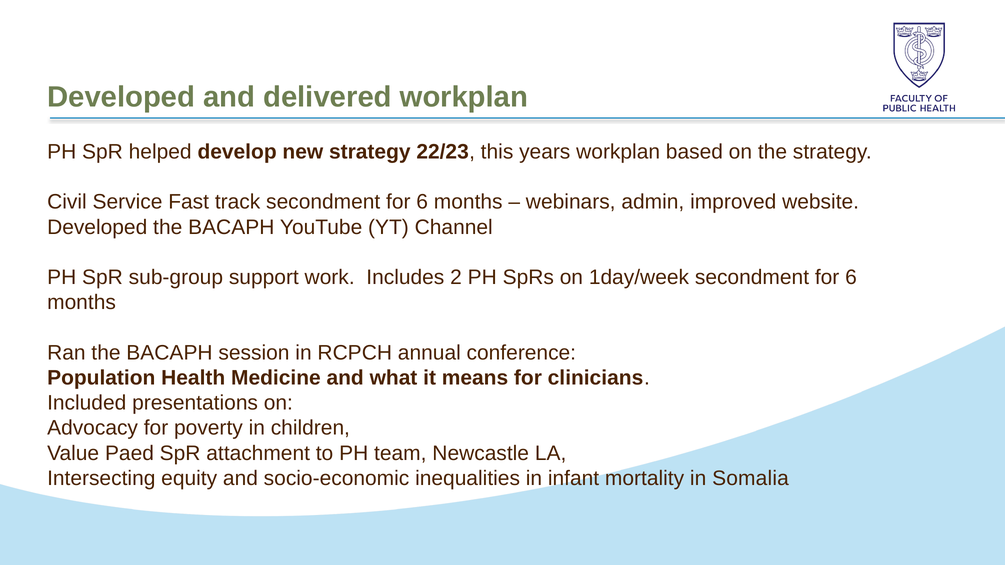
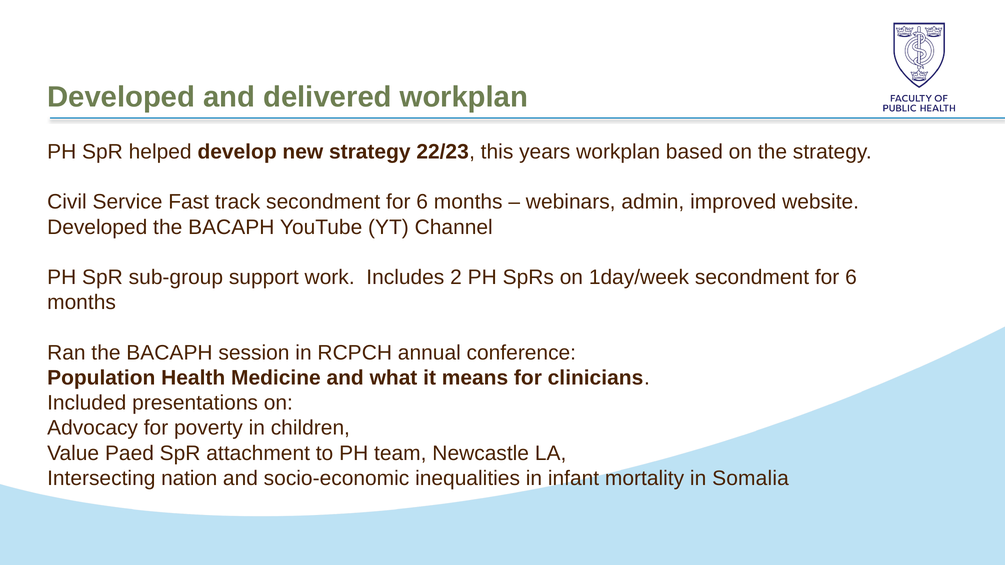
equity: equity -> nation (189, 479)
